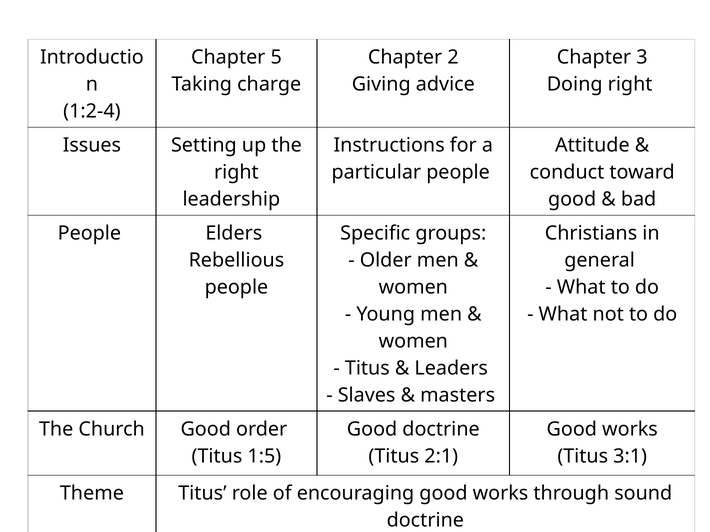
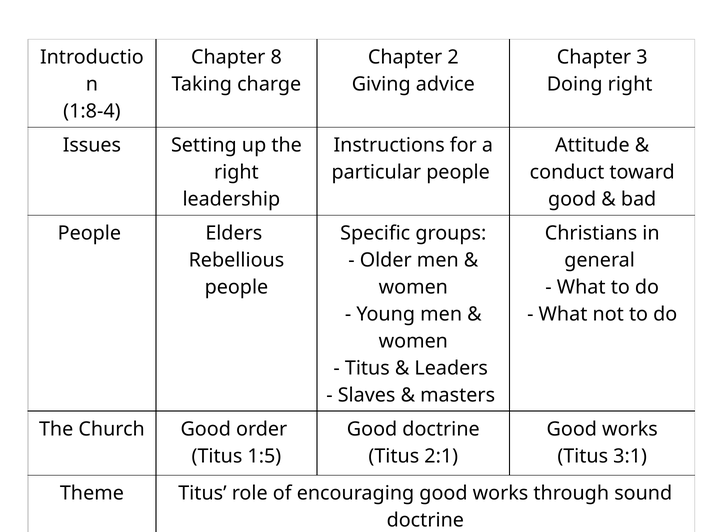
5: 5 -> 8 (276, 58)
1:2-4: 1:2-4 -> 1:8-4 (92, 111)
